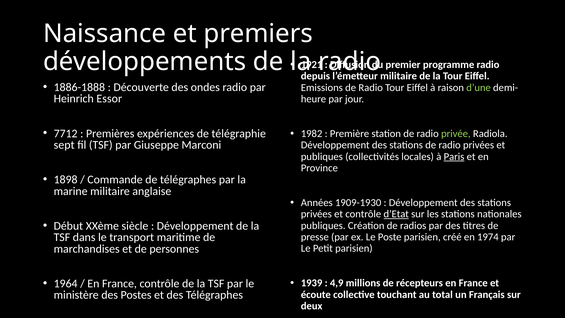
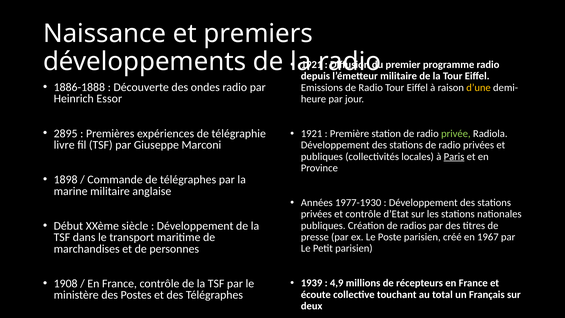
d’une colour: light green -> yellow (479, 87)
7712: 7712 -> 2895 (66, 133)
1982: 1982 -> 1921 (312, 134)
sept: sept -> livre (64, 145)
1909-1930: 1909-1930 -> 1977-1930 (358, 203)
d’Etat underline: present -> none (396, 214)
1974: 1974 -> 1967 (488, 237)
1964: 1964 -> 1908 (66, 283)
